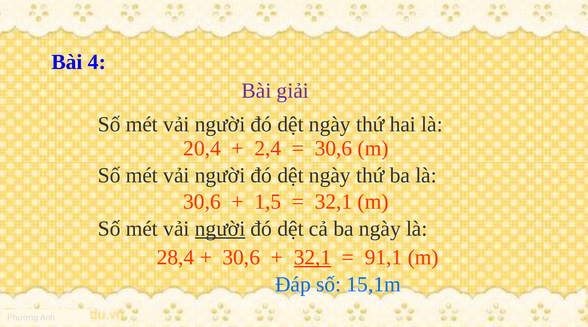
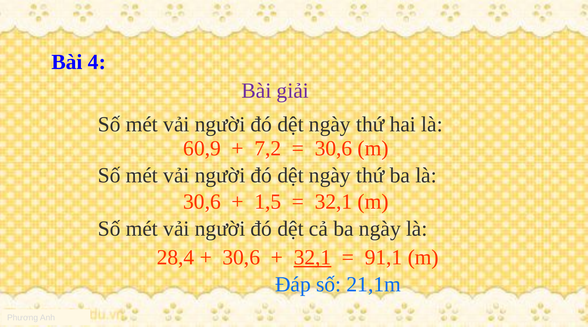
20,4: 20,4 -> 60,9 (202, 148)
2,4: 2,4 -> 7,2 (268, 148)
người underline: present -> none (220, 228)
15,1m: 15,1m -> 21,1m (374, 284)
